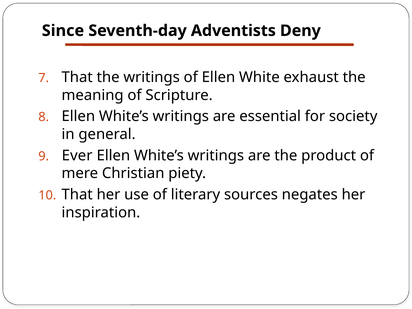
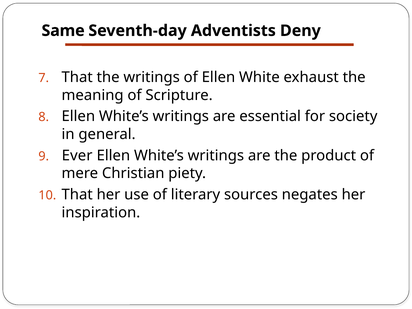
Since: Since -> Same (63, 31)
